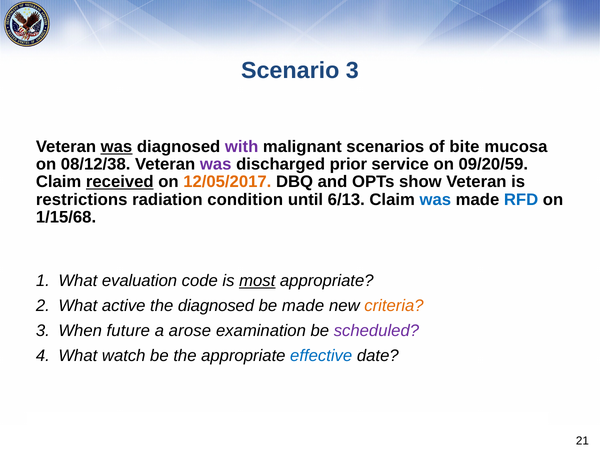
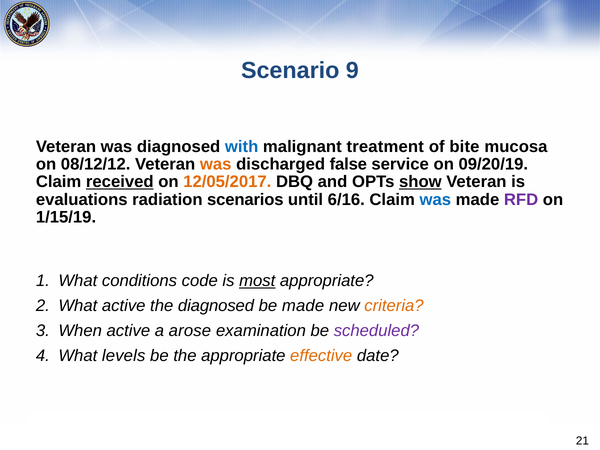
Scenario 3: 3 -> 9 (352, 71)
was underline: present -> none (116, 147)
with colour: purple -> blue (242, 147)
scenarios: scenarios -> treatment (385, 147)
08/12/38: 08/12/38 -> 08/12/12 (96, 164)
was colour: purple -> orange (216, 164)
prior: prior -> false (348, 164)
09/20/59: 09/20/59 -> 09/20/19 (493, 164)
show underline: none -> present (420, 182)
restrictions: restrictions -> evaluations (82, 200)
condition: condition -> scenarios (245, 200)
6/13: 6/13 -> 6/16 (346, 200)
RFD colour: blue -> purple (521, 200)
1/15/68: 1/15/68 -> 1/15/19 (66, 217)
evaluation: evaluation -> conditions (139, 281)
When future: future -> active (128, 331)
watch: watch -> levels (124, 356)
effective colour: blue -> orange (321, 356)
